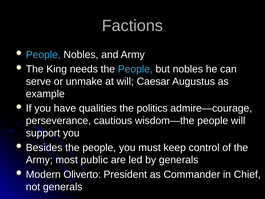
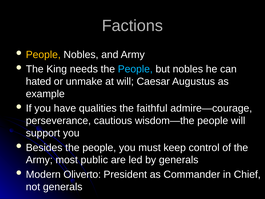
People colour: light blue -> yellow (43, 55)
serve: serve -> hated (38, 81)
politics: politics -> faithful (152, 108)
